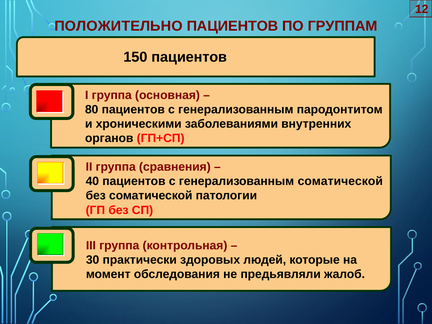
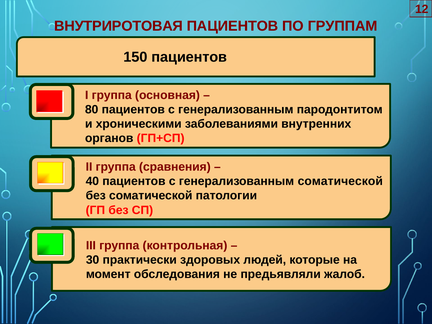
ПОЛОЖИТЕЛЬНО: ПОЛОЖИТЕЛЬНО -> ВНУТРИРОТОВАЯ (119, 26)
